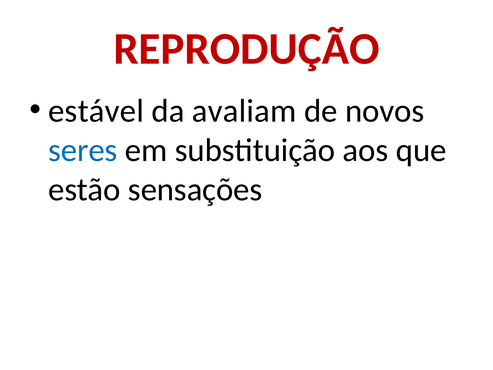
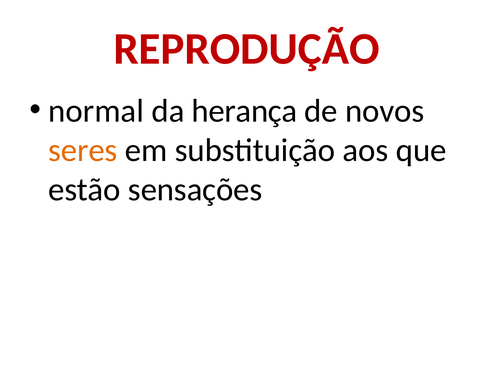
estável: estável -> normal (96, 111)
avaliam: avaliam -> herança (244, 111)
seres colour: blue -> orange (83, 150)
